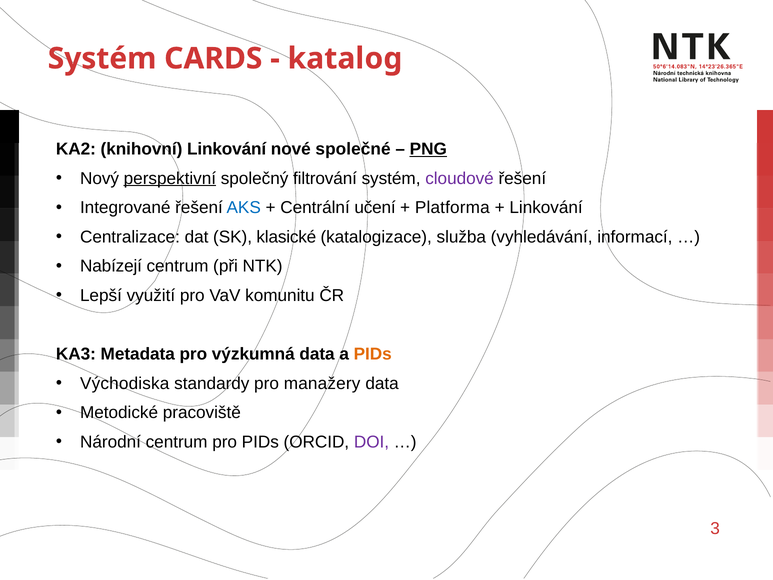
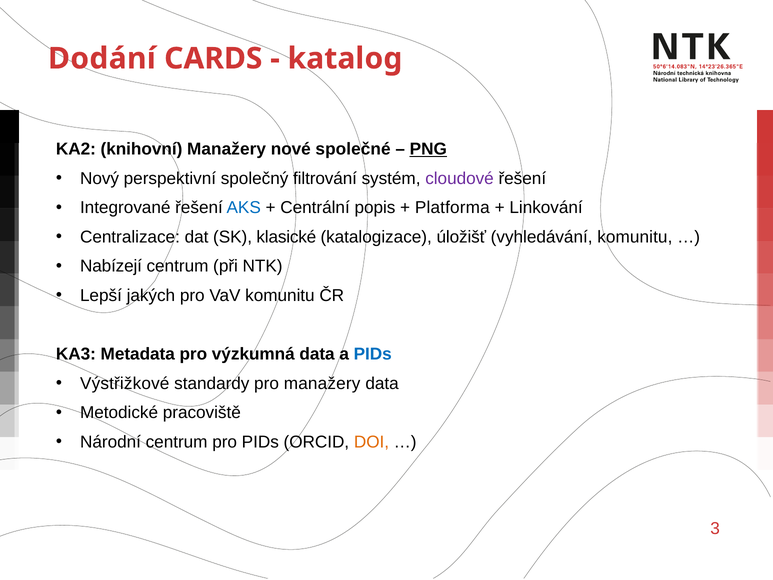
Systém: Systém -> Dodání (102, 59)
knihovní Linkování: Linkování -> Manažery (227, 149)
perspektivní underline: present -> none (170, 178)
učení: učení -> popis (375, 208)
služba: služba -> úložišť (461, 237)
vyhledávání informací: informací -> komunitu (635, 237)
využití: využití -> jakých (151, 295)
PIDs colour: orange -> blue (373, 354)
Východiska: Východiska -> Výstřižkové (125, 383)
DOI colour: purple -> orange (371, 442)
